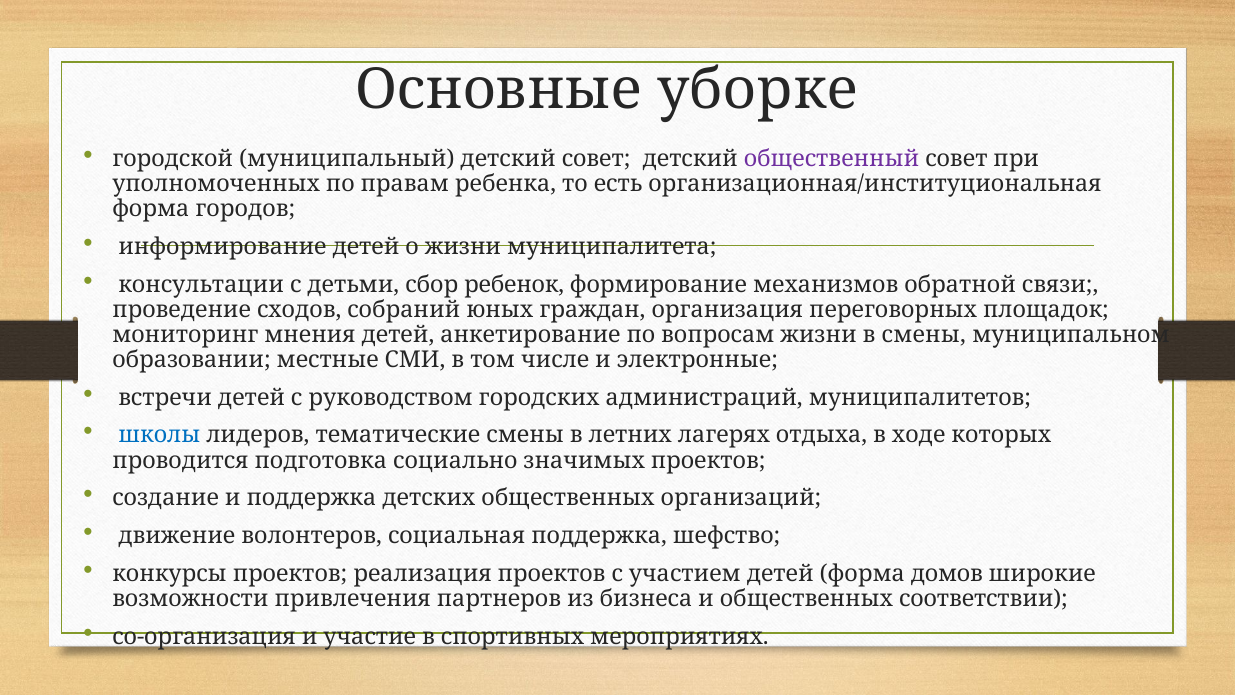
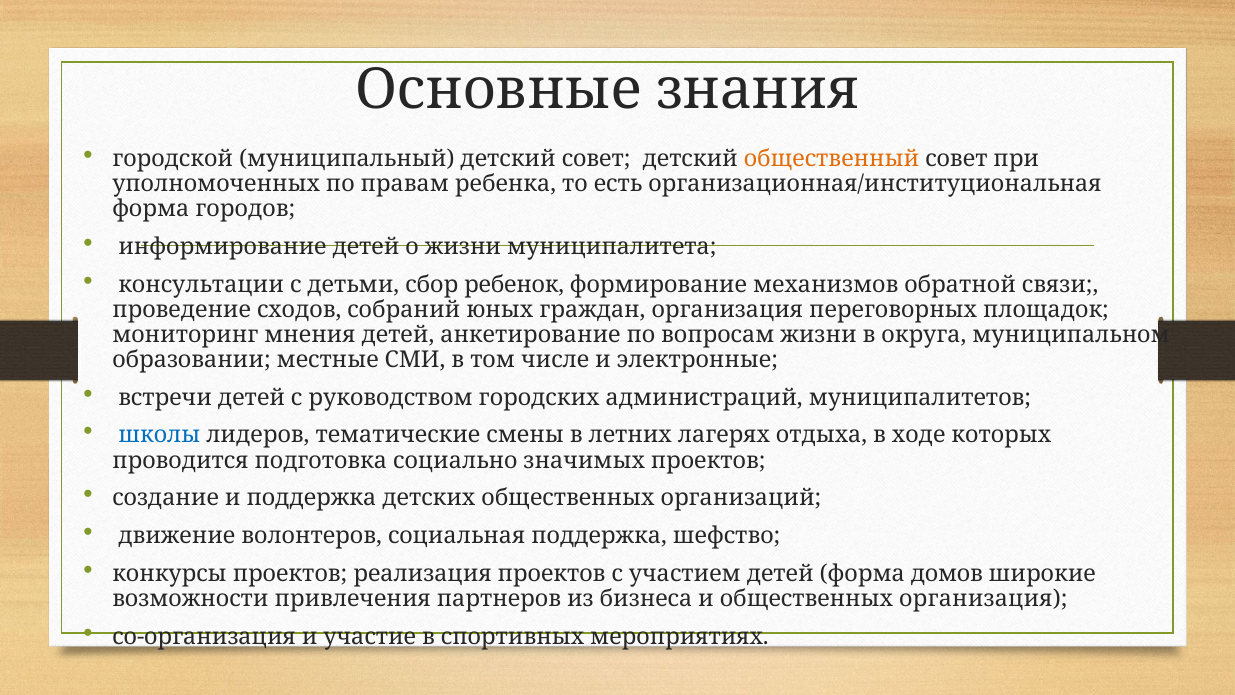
уборке: уборке -> знания (758, 90)
общественный colour: purple -> orange (832, 158)
в смены: смены -> округа (924, 334)
общественных соответствии: соответствии -> организация (983, 599)
